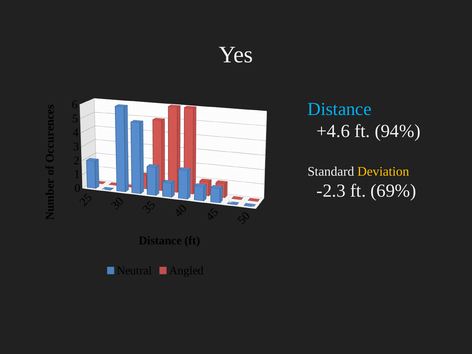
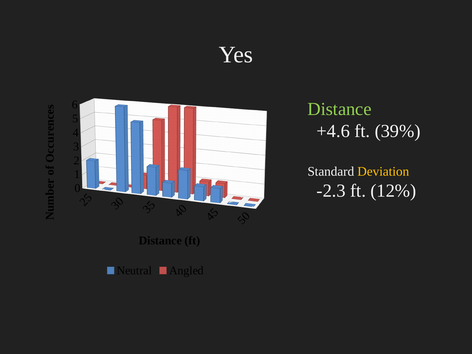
Distance colour: light blue -> light green (340, 109)
94%: 94% -> 39% (398, 131)
69%: 69% -> 12% (393, 191)
